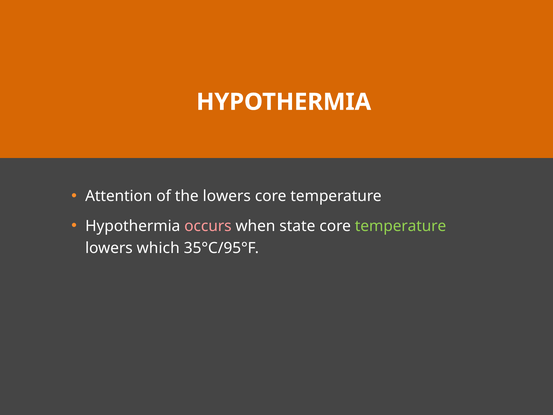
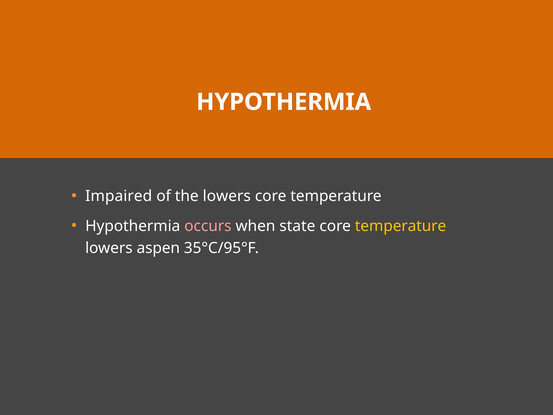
Attention: Attention -> Impaired (119, 196)
temperature colour: light green -> yellow (401, 226)
which: which -> aspen (158, 248)
